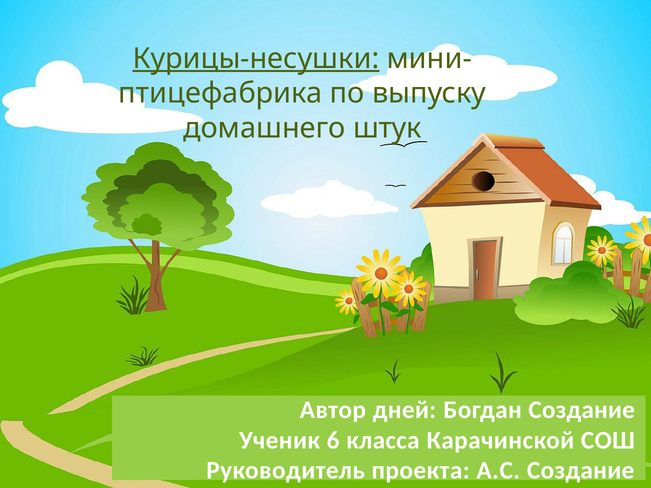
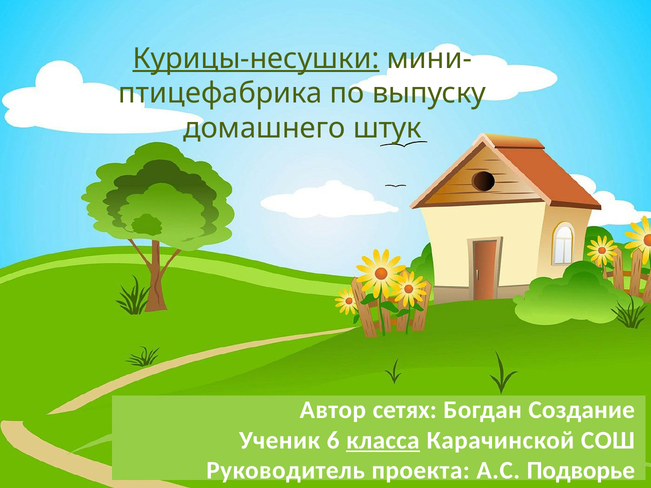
дней: дней -> сетях (405, 410)
класса underline: none -> present (383, 440)
А.С Создание: Создание -> Подворье (581, 471)
